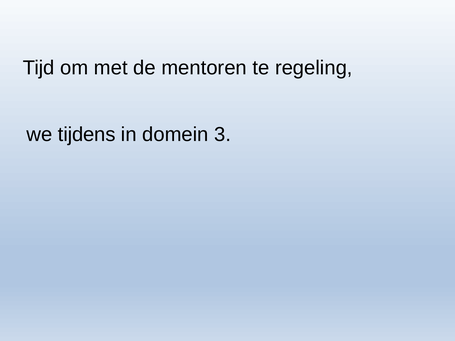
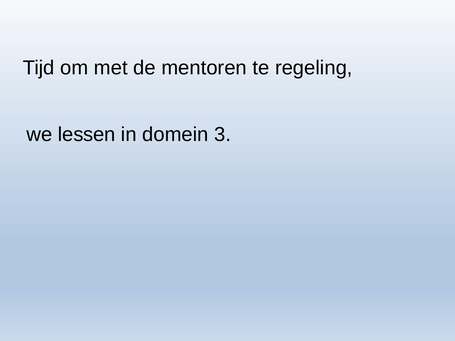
tijdens: tijdens -> lessen (87, 135)
